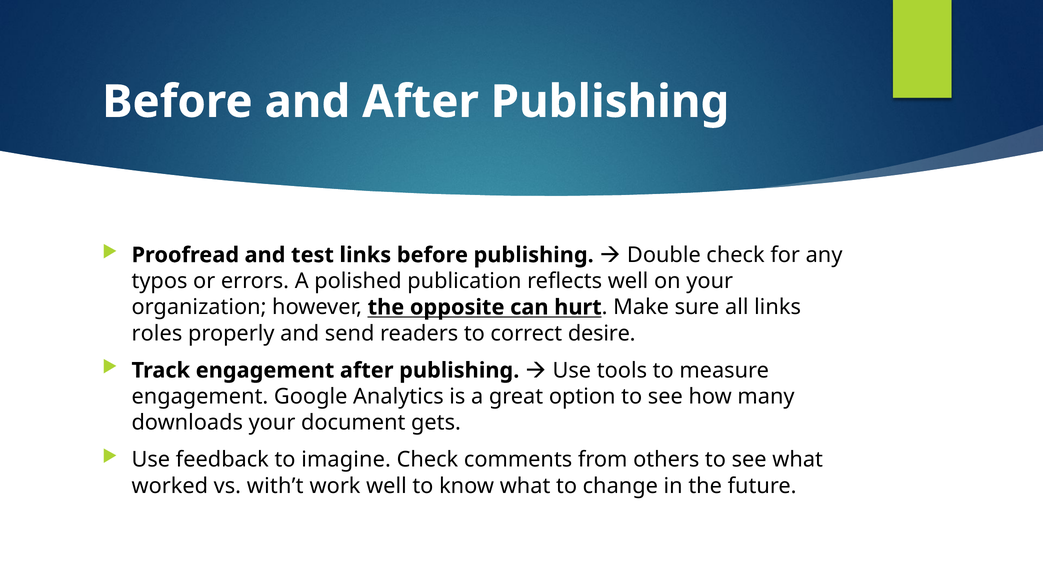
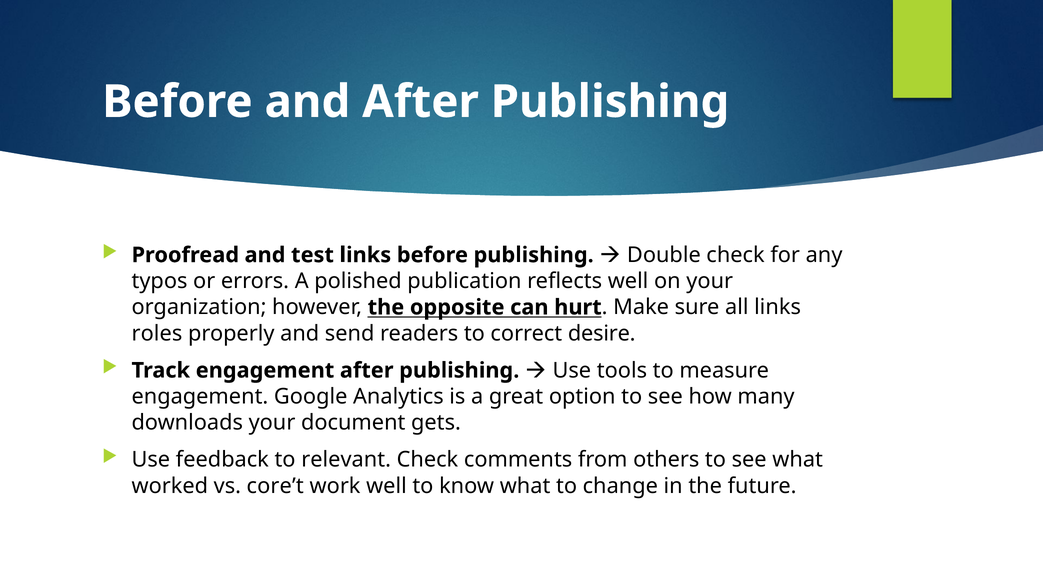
imagine: imagine -> relevant (346, 459)
with’t: with’t -> core’t (275, 486)
